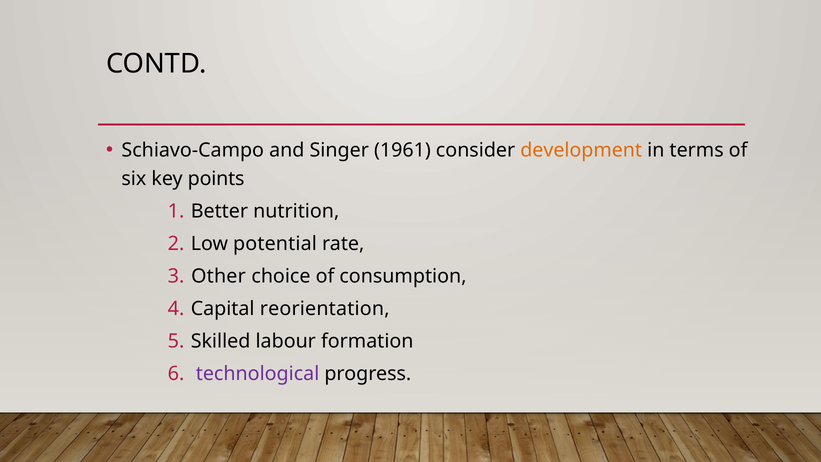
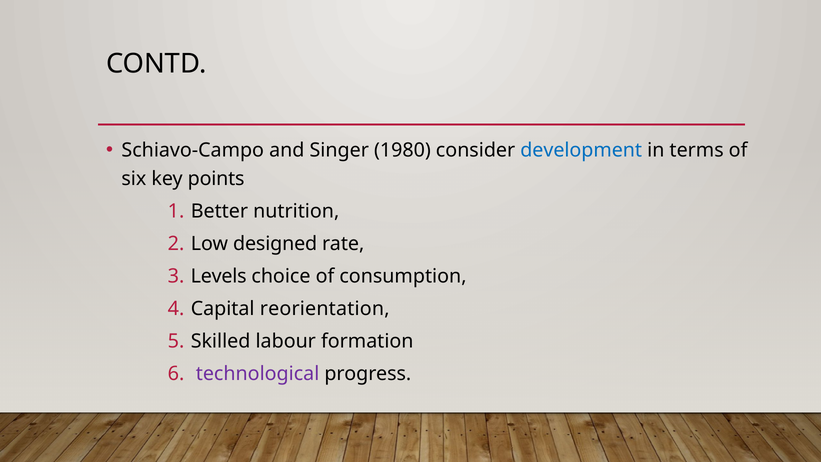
1961: 1961 -> 1980 (402, 150)
development colour: orange -> blue (581, 150)
potential: potential -> designed (275, 244)
Other: Other -> Levels (219, 276)
